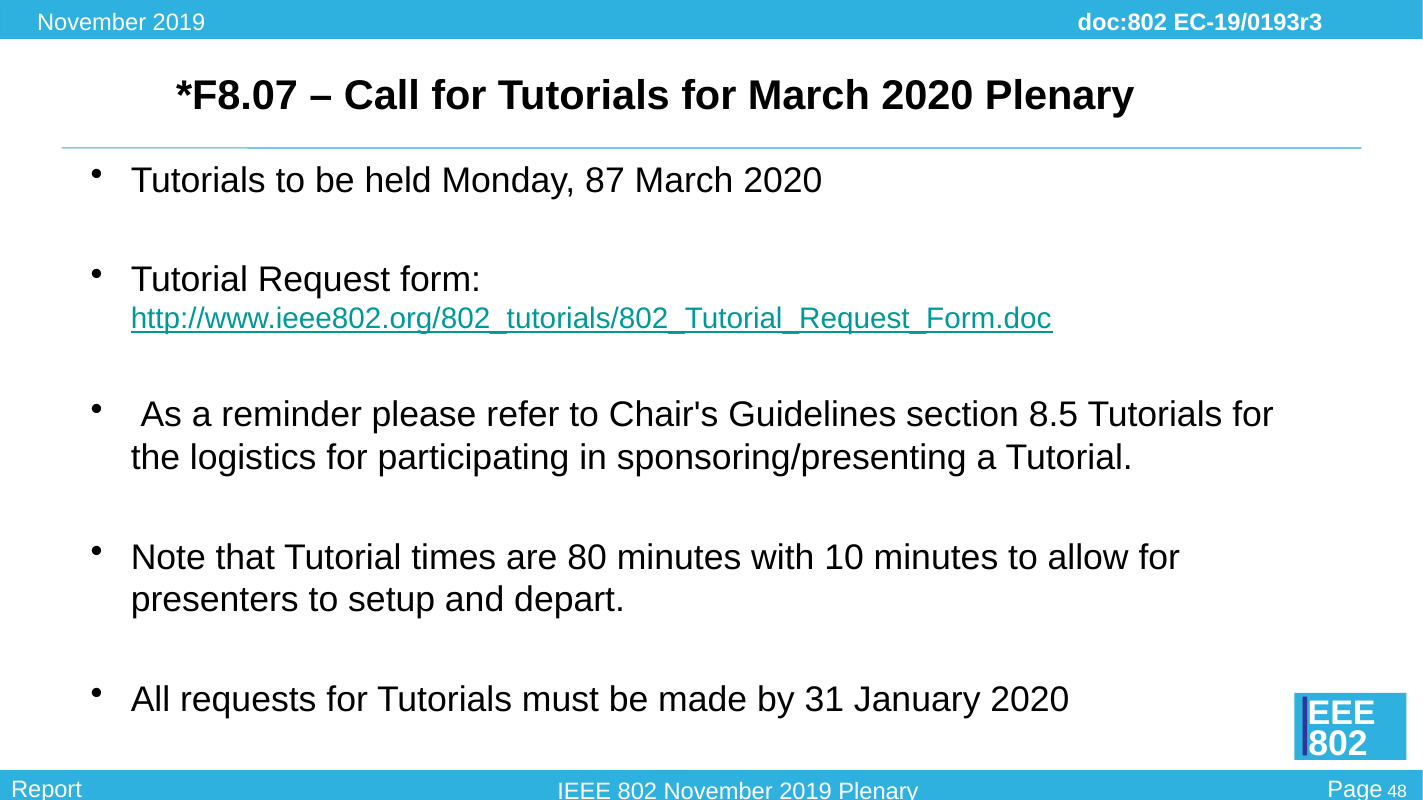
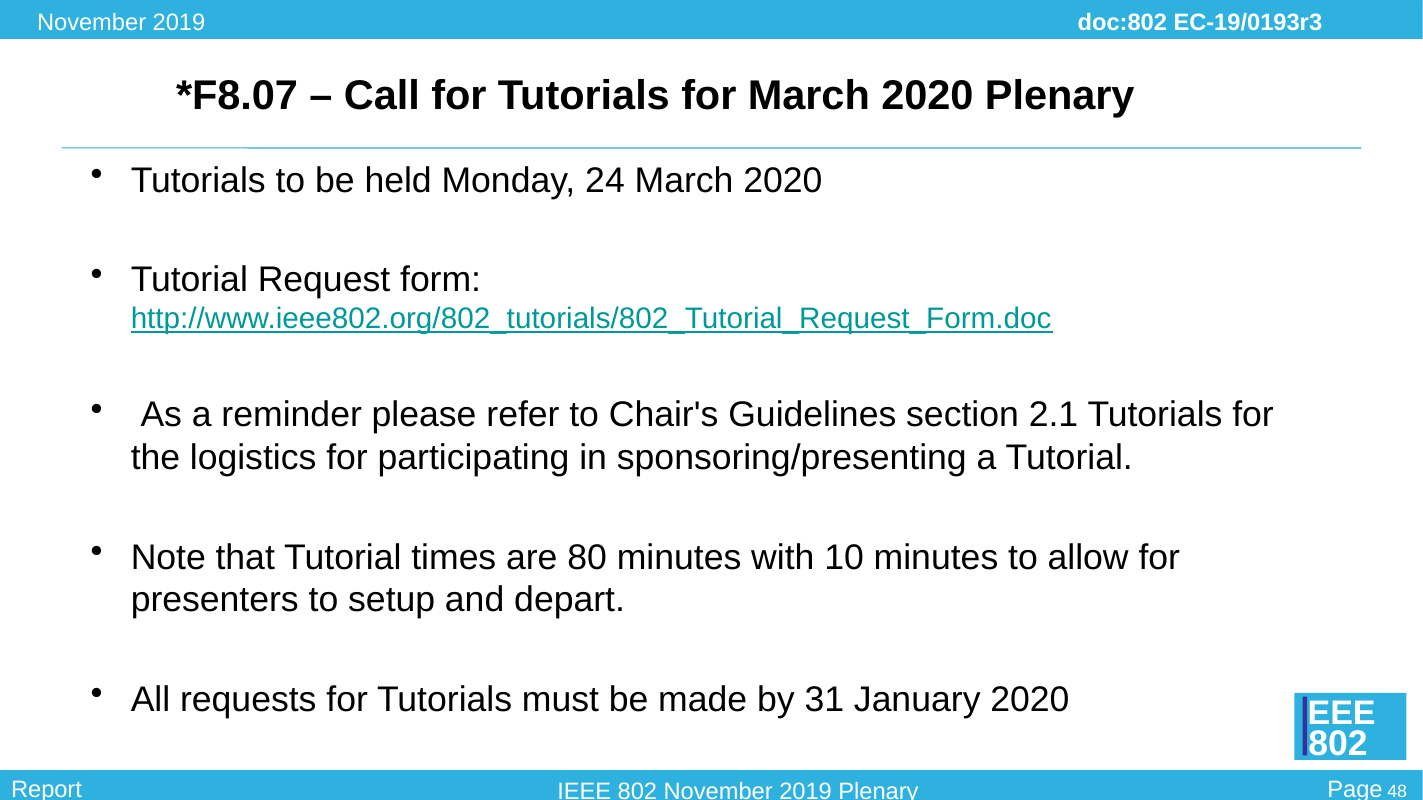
87: 87 -> 24 (605, 181)
8.5: 8.5 -> 2.1 (1054, 415)
